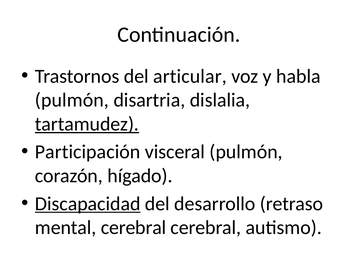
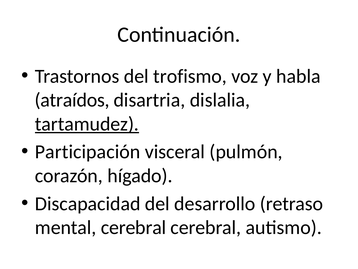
articular: articular -> trofismo (190, 76)
pulmón: pulmón -> atraídos (72, 100)
Discapacidad underline: present -> none (88, 203)
